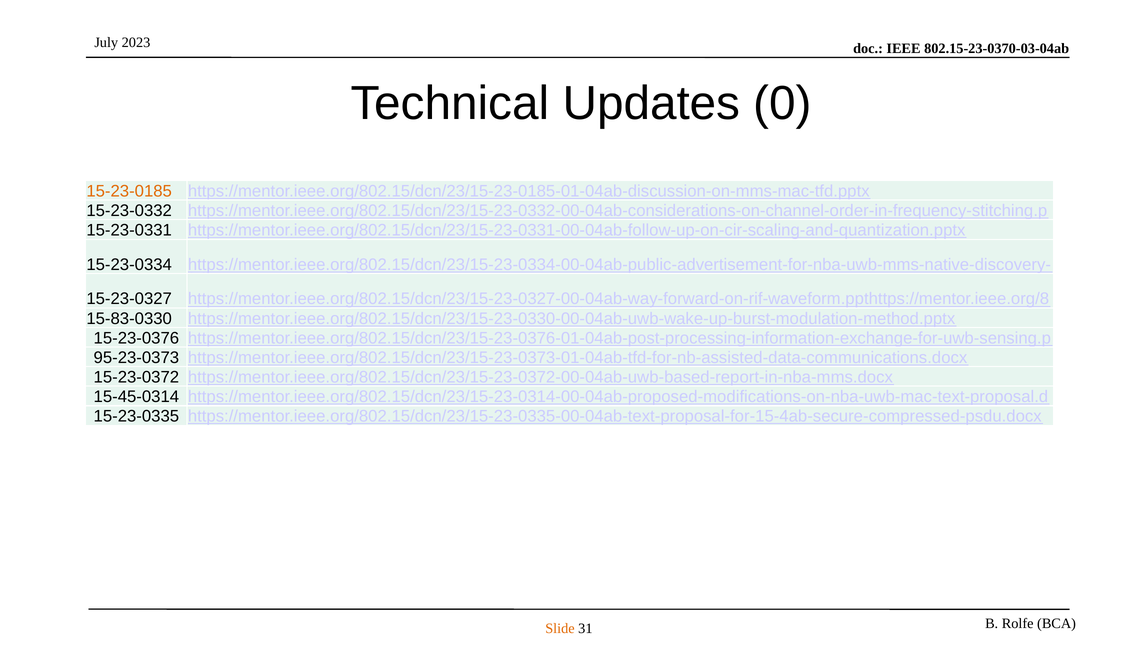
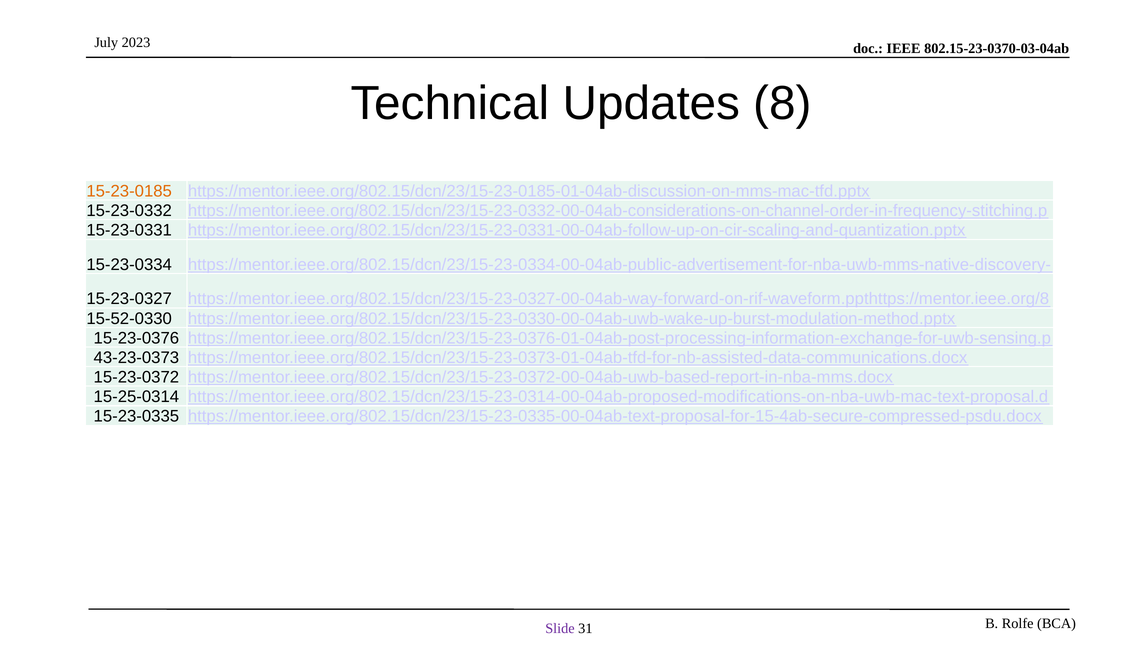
0: 0 -> 8 (783, 103)
15-83-0330: 15-83-0330 -> 15-52-0330 (129, 318)
95-23-0373: 95-23-0373 -> 43-23-0373 (136, 357)
15-45-0314: 15-45-0314 -> 15-25-0314 (136, 396)
Slide colour: orange -> purple (560, 628)
